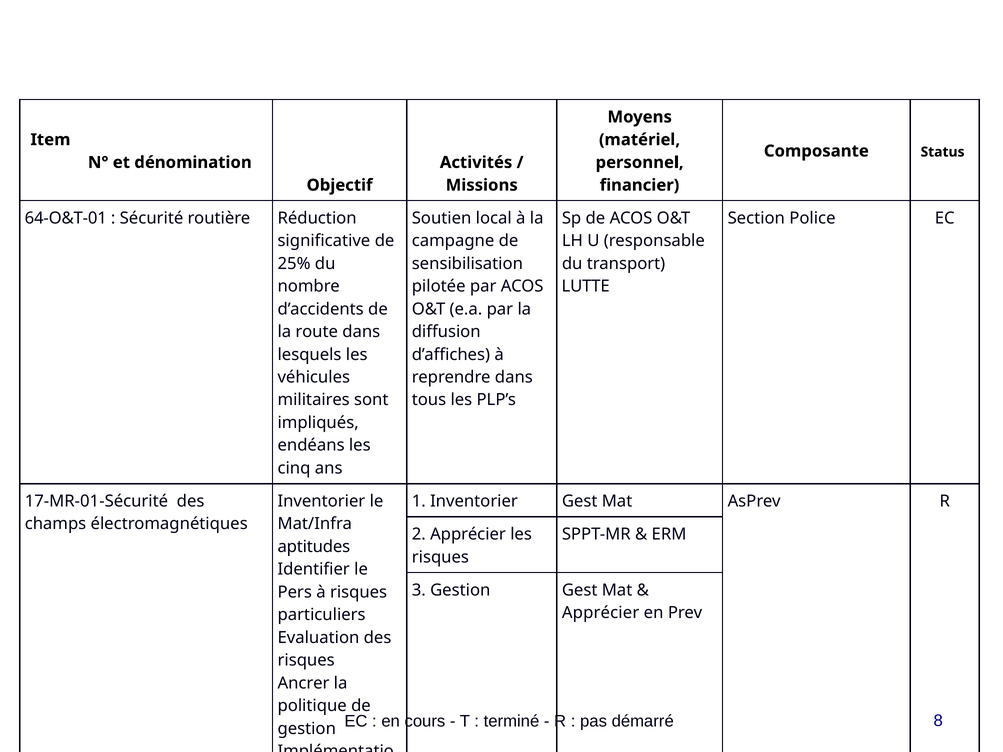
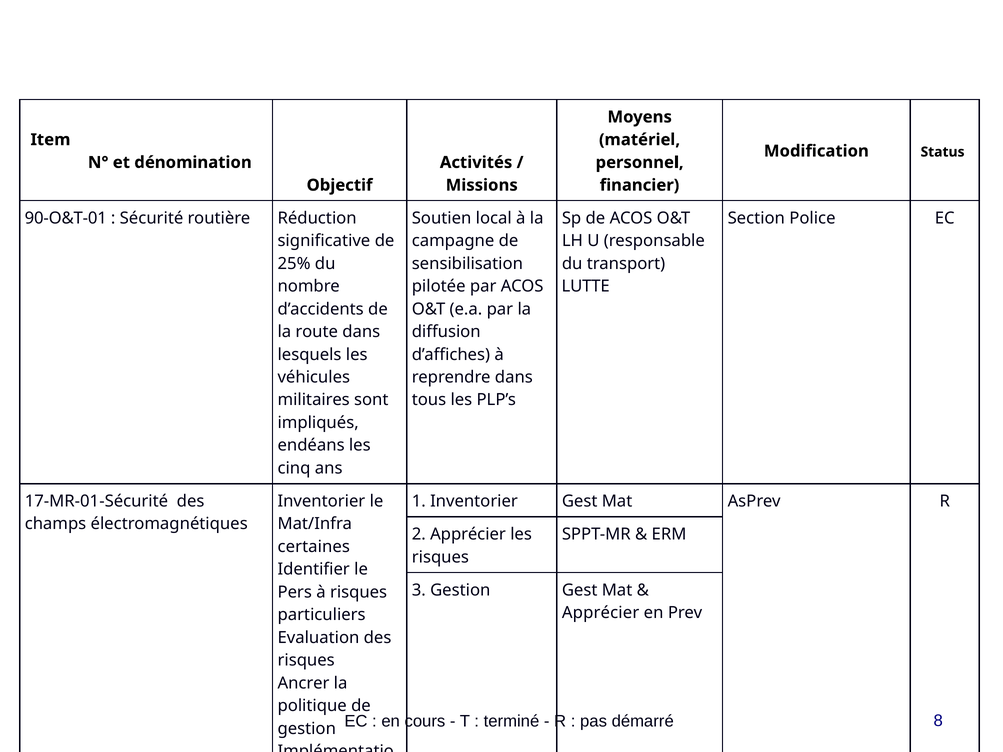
Composante: Composante -> Modification (816, 151)
64-O&T-01: 64-O&T-01 -> 90-O&T-01 (66, 218)
aptitudes: aptitudes -> certaines (314, 547)
